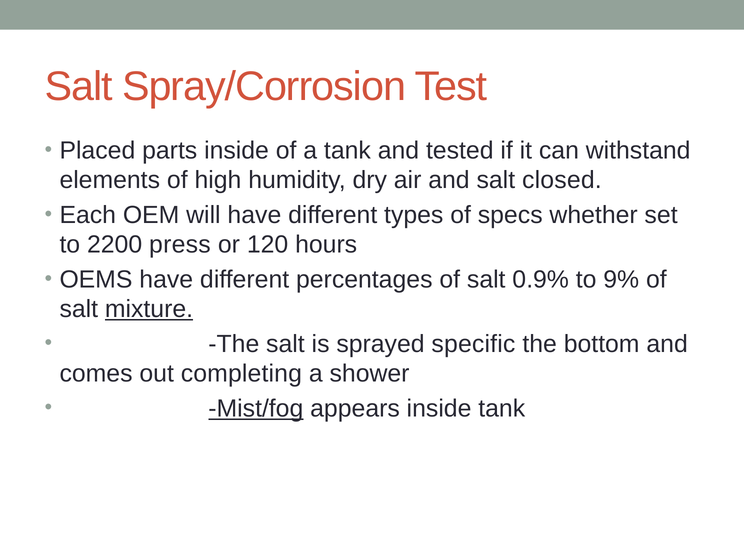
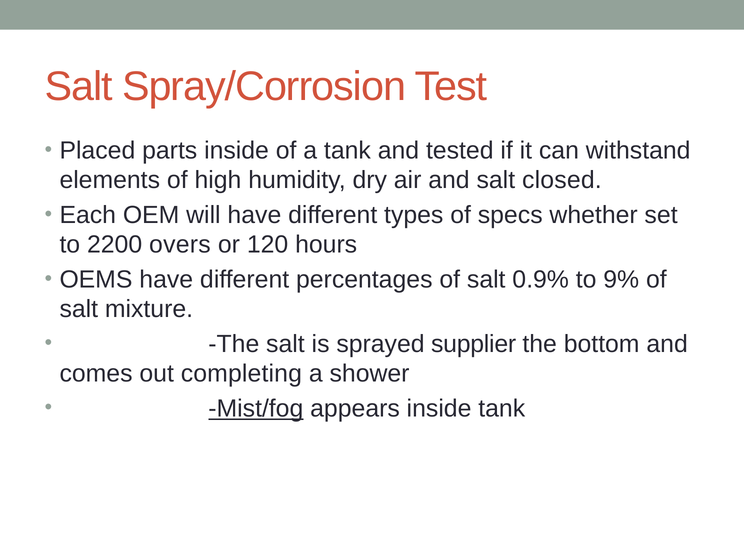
press: press -> overs (180, 245)
mixture underline: present -> none (149, 309)
specific: specific -> supplier (474, 344)
